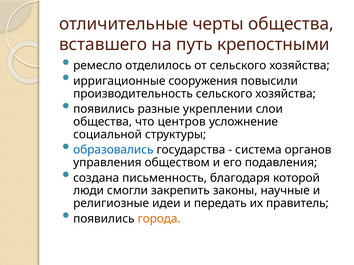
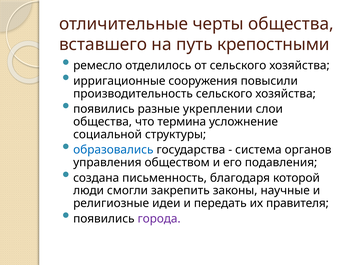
центров: центров -> термина (182, 122)
правитель: правитель -> правителя (297, 204)
города colour: orange -> purple (159, 219)
